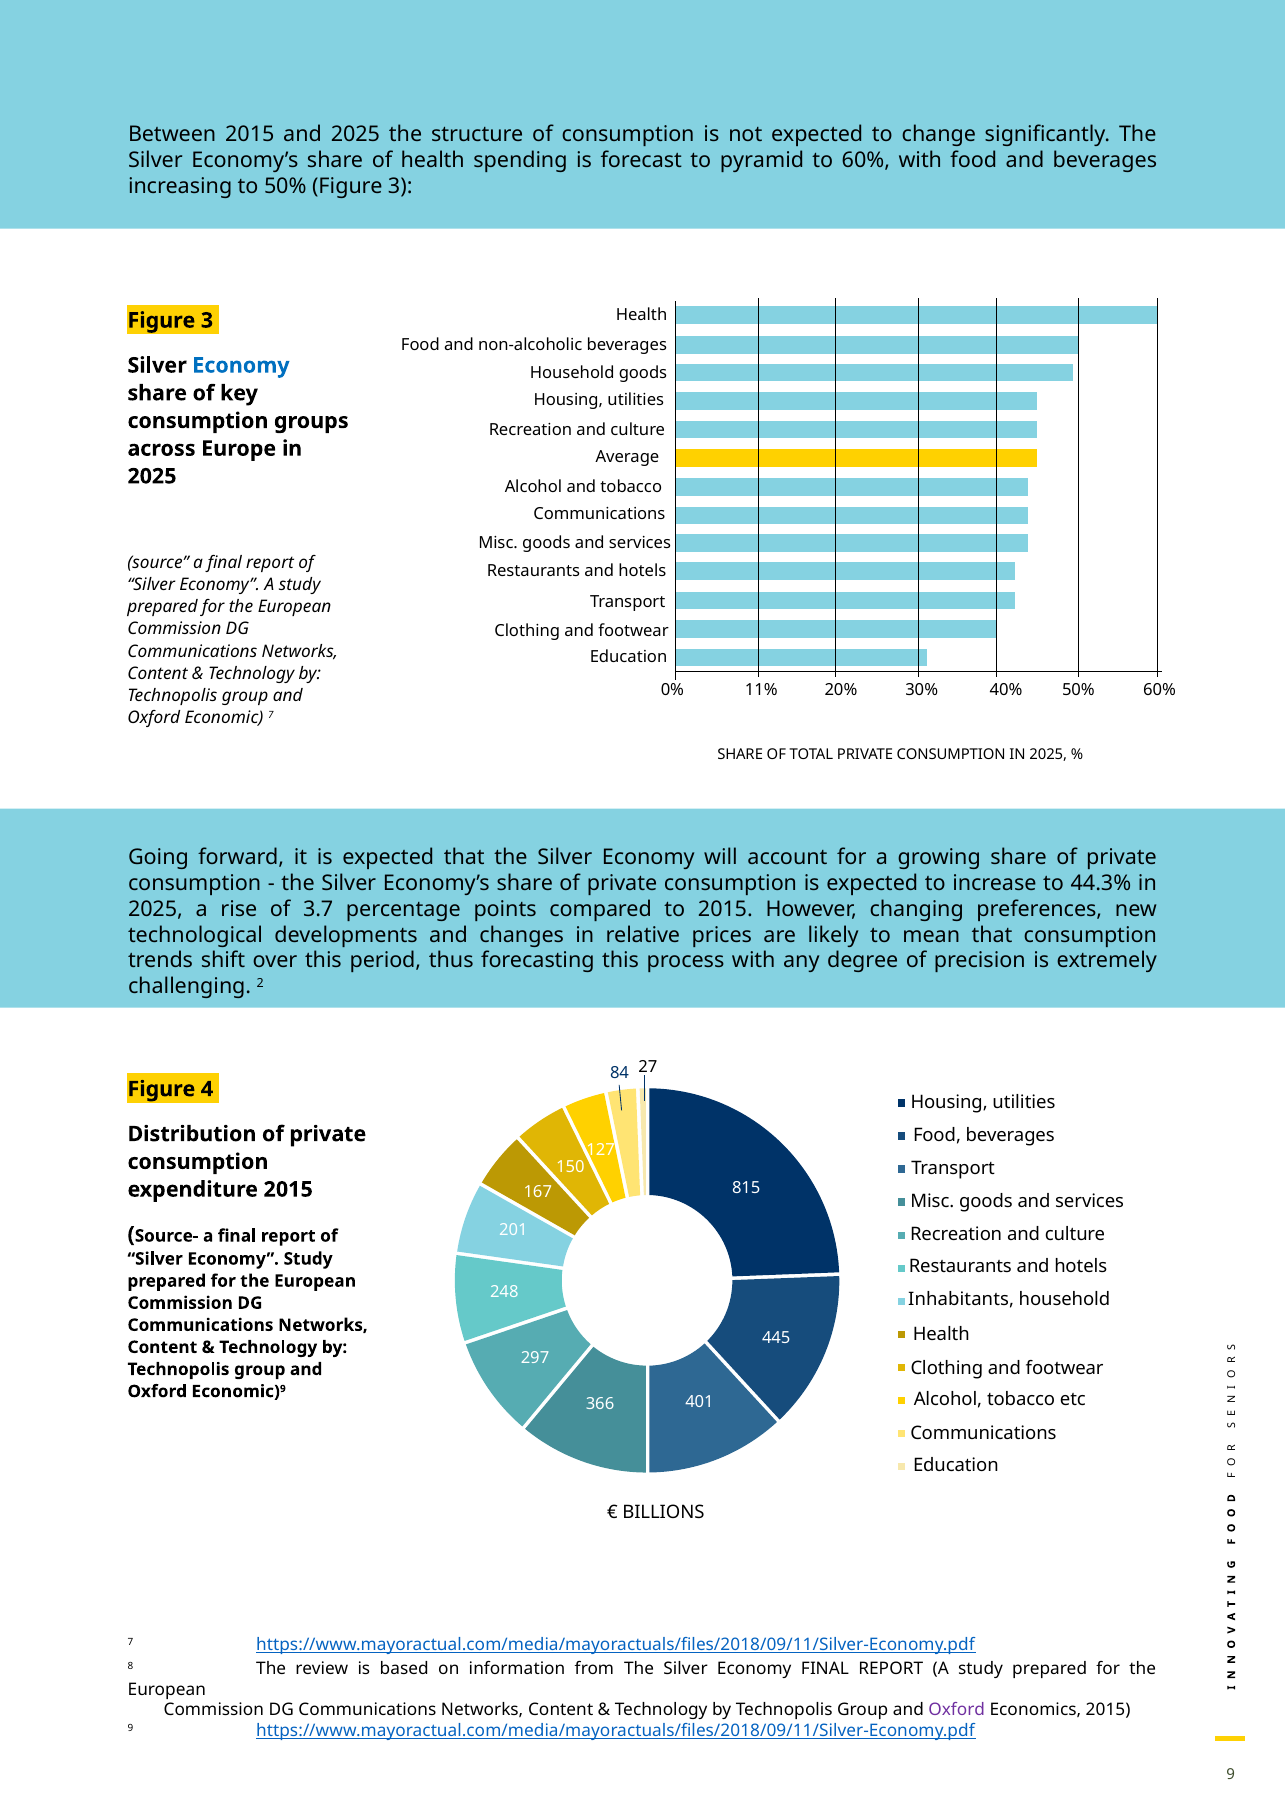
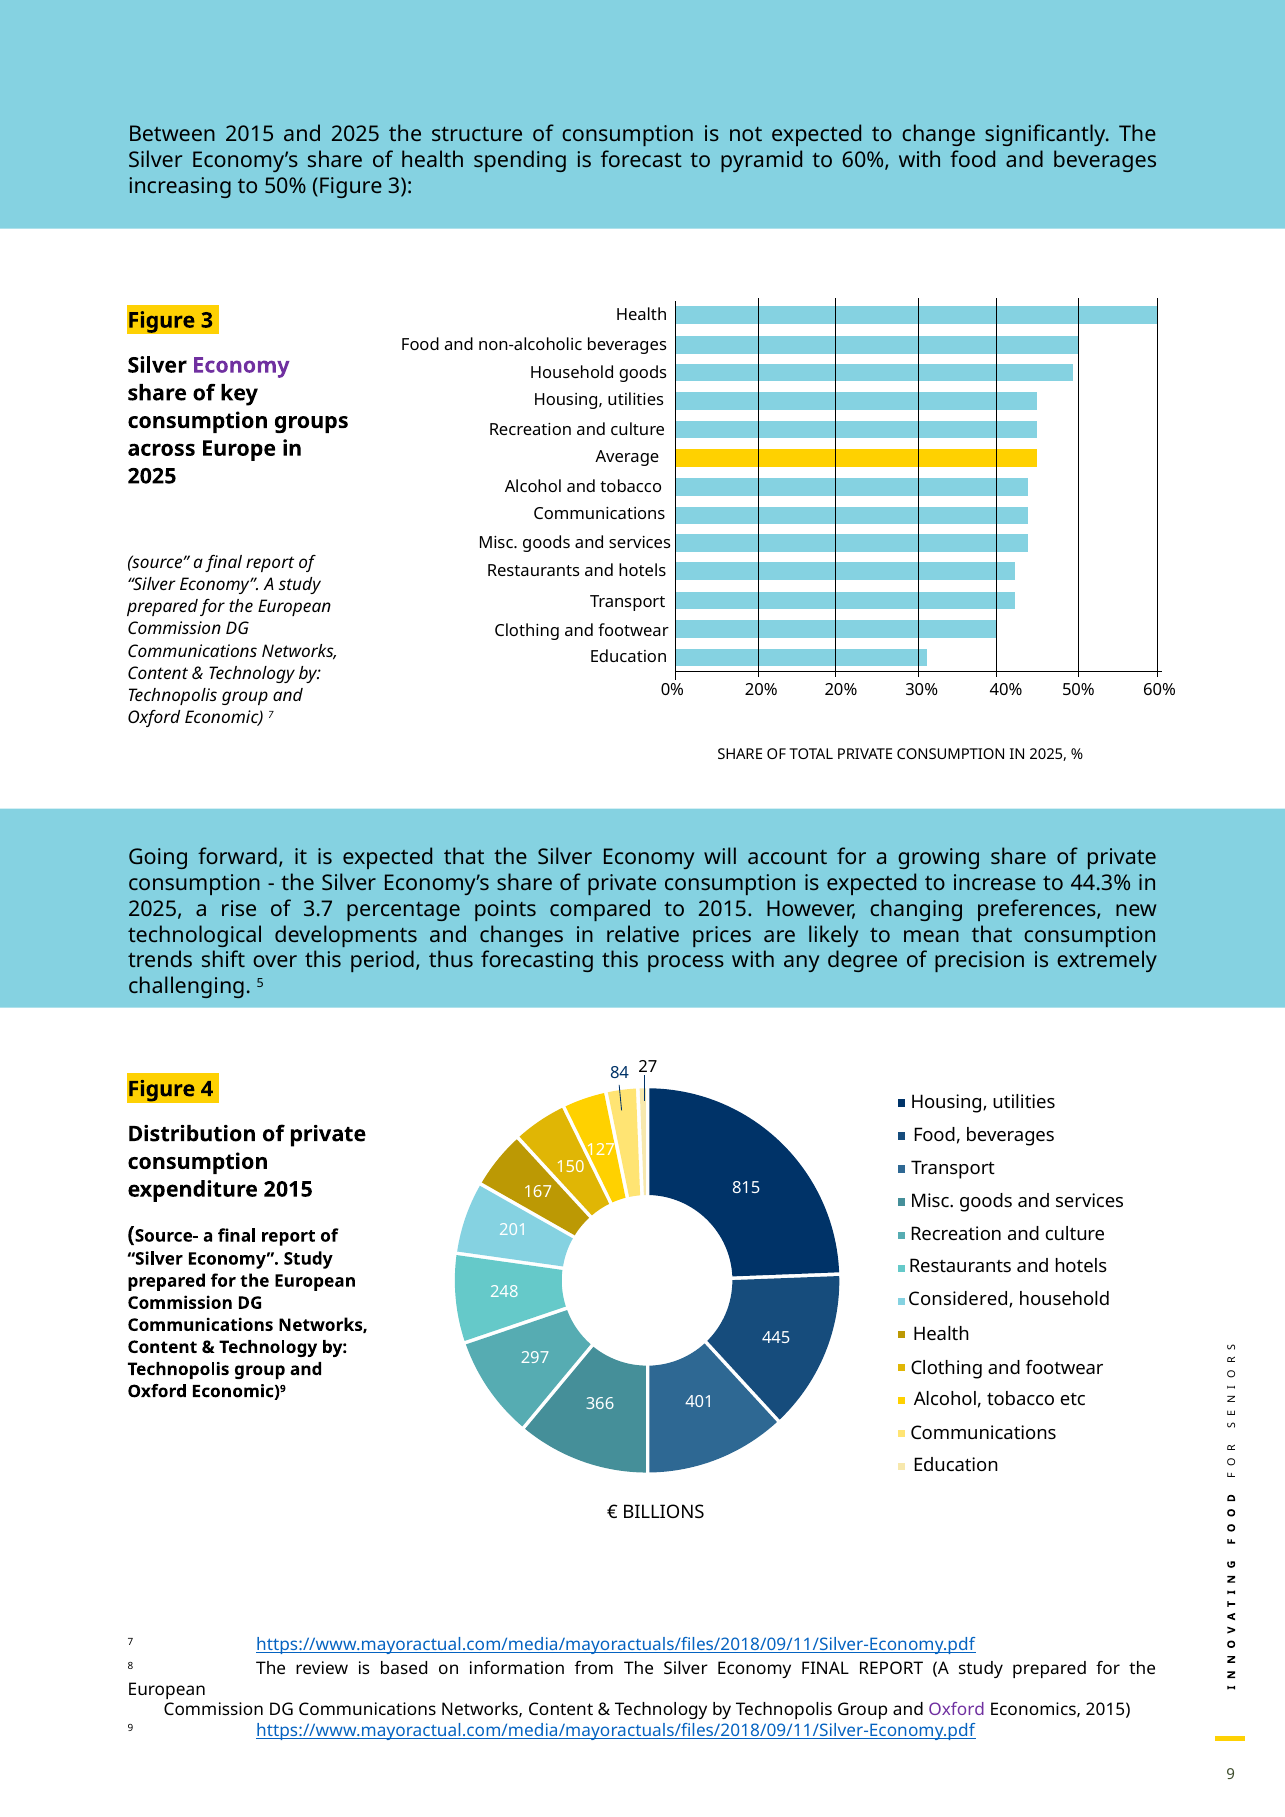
Economy colour: blue -> purple (241, 366)
11%: 11% -> 20% (761, 690)
2: 2 -> 5 (260, 984)
Inhabitants: Inhabitants -> Considered (961, 1300)
